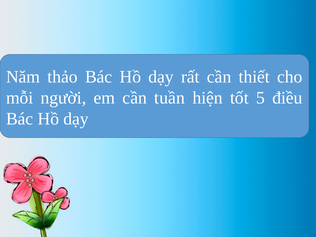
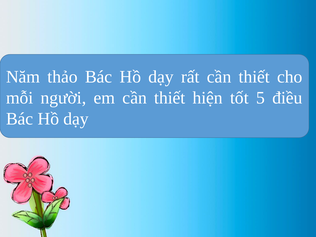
em cần tuần: tuần -> thiết (170, 98)
